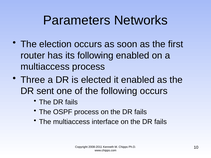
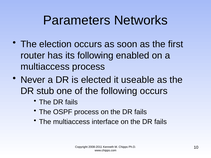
Three: Three -> Never (33, 80)
it enabled: enabled -> useable (138, 80)
sent: sent -> stub (45, 91)
